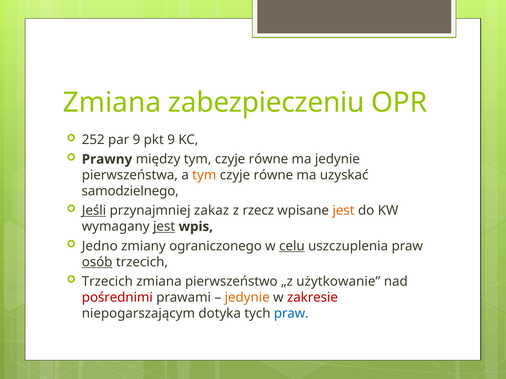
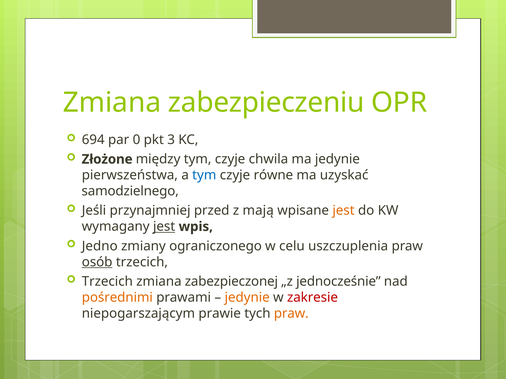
252: 252 -> 694 (93, 140)
par 9: 9 -> 0 (136, 140)
pkt 9: 9 -> 3 (171, 140)
Prawny: Prawny -> Złożone (107, 159)
między tym czyje równe: równe -> chwila (268, 159)
tym colour: orange -> blue (204, 175)
Jeśli underline: present -> none (94, 211)
zakaz: zakaz -> przed (212, 211)
rzecz: rzecz -> mają (258, 211)
celu underline: present -> none (292, 246)
pierwszeństwo: pierwszeństwo -> zabezpieczonej (231, 282)
użytkowanie: użytkowanie -> jednocześnie (338, 282)
pośrednimi colour: red -> orange (117, 298)
dotyka: dotyka -> prawie (220, 314)
praw colour: blue -> orange (291, 314)
